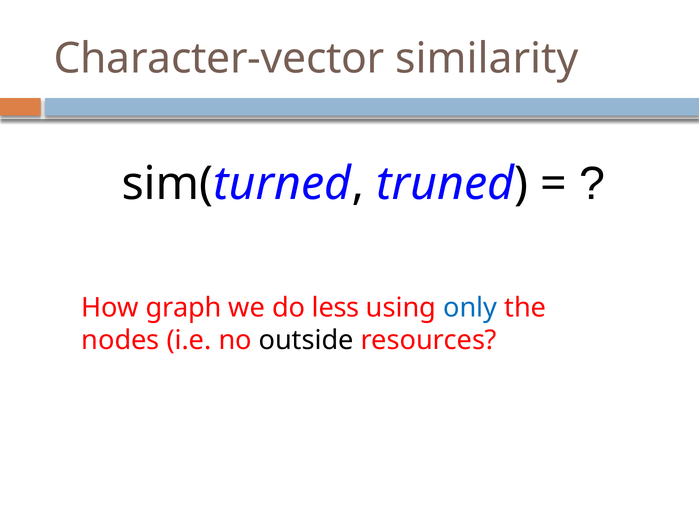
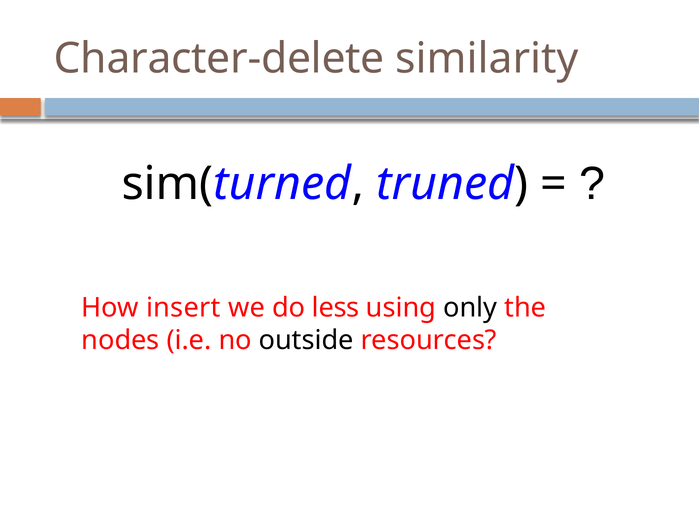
Character-vector: Character-vector -> Character-delete (219, 58)
graph: graph -> insert (183, 307)
only colour: blue -> black (470, 307)
